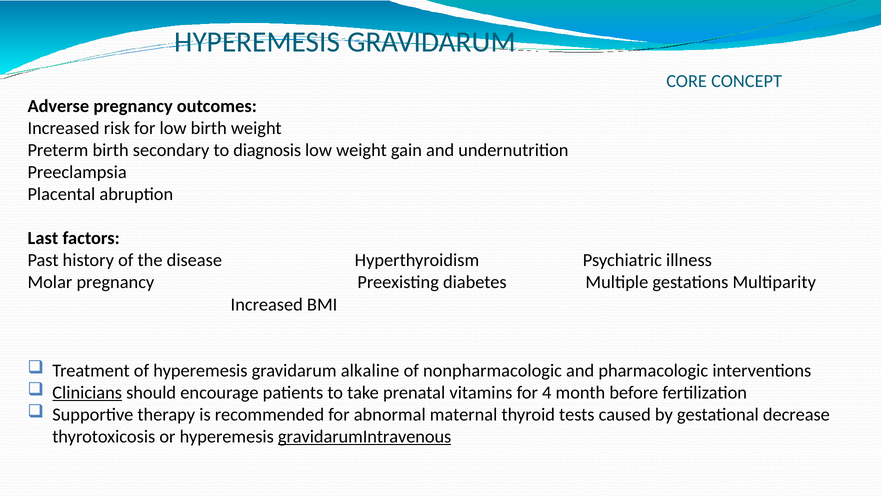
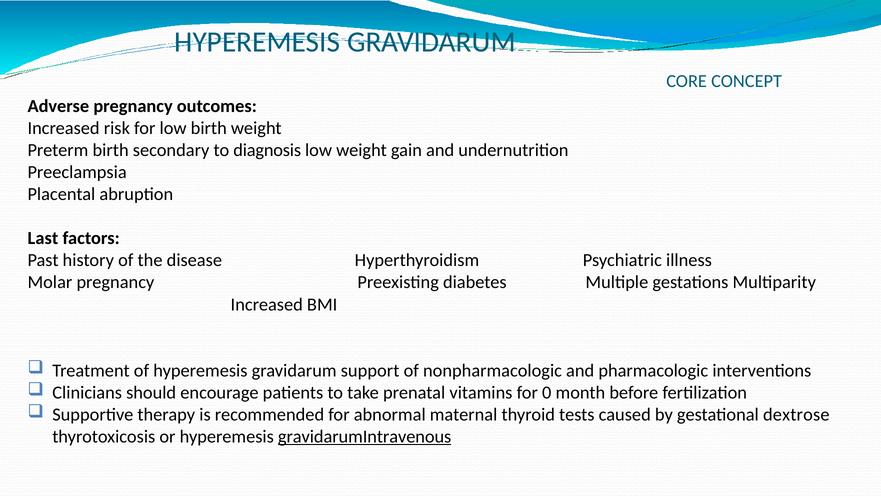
alkaline: alkaline -> support (370, 370)
Clinicians underline: present -> none (87, 392)
4: 4 -> 0 (547, 392)
decrease: decrease -> dextrose (796, 414)
